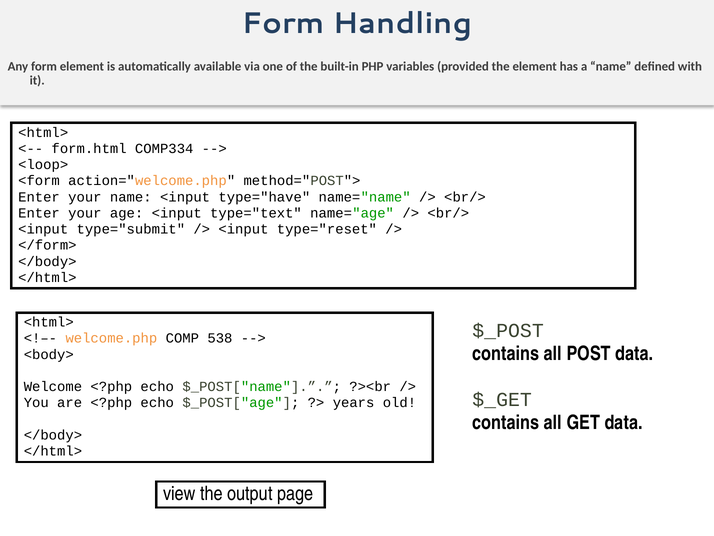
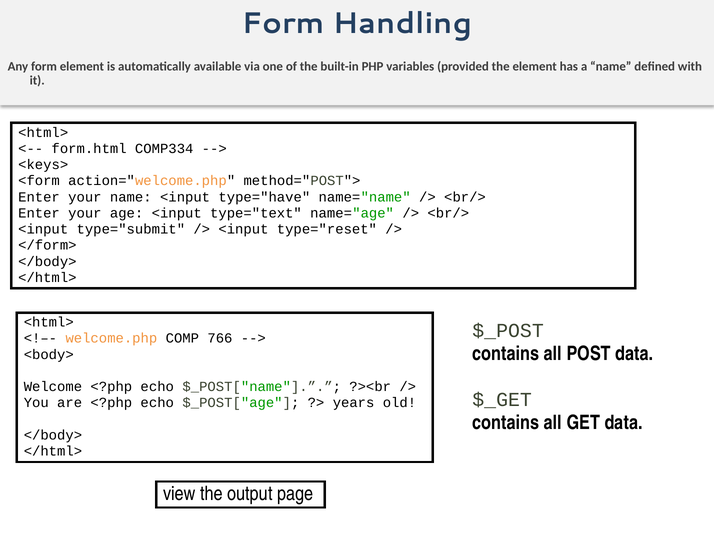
<loop>: <loop> -> <keys> (43, 165)
538: 538 -> 766 (220, 338)
